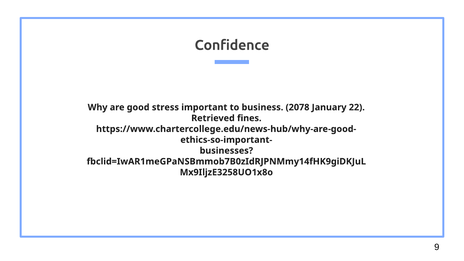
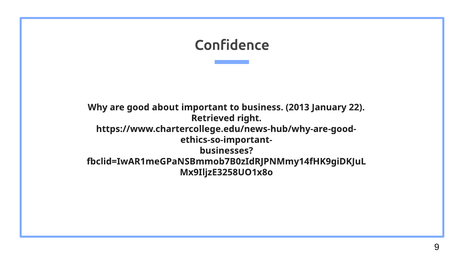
stress: stress -> about (165, 107)
2078: 2078 -> 2013 (298, 107)
fines: fines -> right (249, 118)
